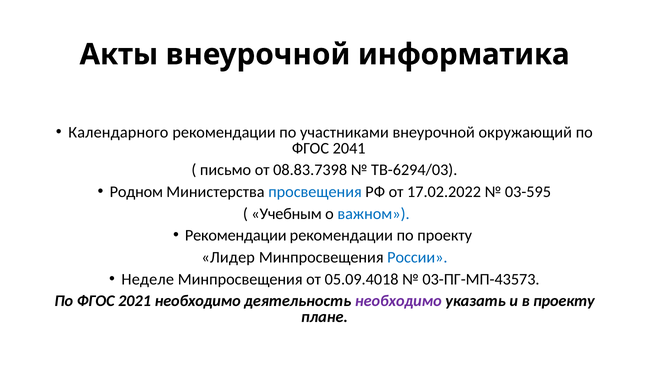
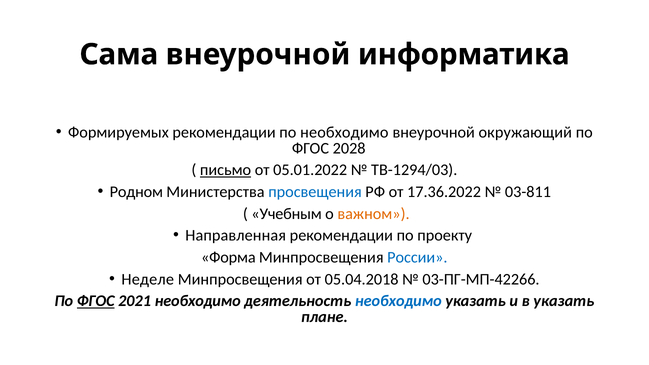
Акты: Акты -> Сама (119, 55)
Календарного: Календарного -> Формируемых (118, 132)
по участниками: участниками -> необходимо (344, 132)
2041: 2041 -> 2028 (349, 148)
письмо underline: none -> present (226, 170)
08.83.7398: 08.83.7398 -> 05.01.2022 (310, 170)
ТВ-6294/03: ТВ-6294/03 -> ТВ-1294/03 (414, 170)
17.02.2022: 17.02.2022 -> 17.36.2022 (444, 192)
03-595: 03-595 -> 03-811 (528, 192)
важном colour: blue -> orange (374, 214)
Рекомендации: Рекомендации -> Направленная (236, 236)
Лидер: Лидер -> Форма (228, 257)
05.09.4018: 05.09.4018 -> 05.04.2018 (362, 279)
03-ПГ-МП-43573: 03-ПГ-МП-43573 -> 03-ПГ-МП-42266 (481, 279)
ФГОС underline: none -> present (96, 301)
необходимо colour: purple -> blue (398, 301)
в проекту: проекту -> указать (564, 301)
